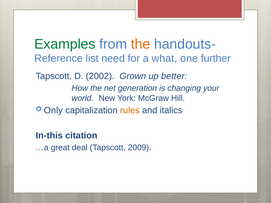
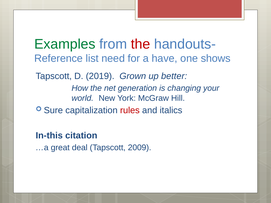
the colour: orange -> red (141, 44)
what: what -> have (165, 59)
further: further -> shows (216, 59)
2002: 2002 -> 2019 (100, 76)
Only: Only -> Sure (53, 110)
rules colour: orange -> red (130, 110)
